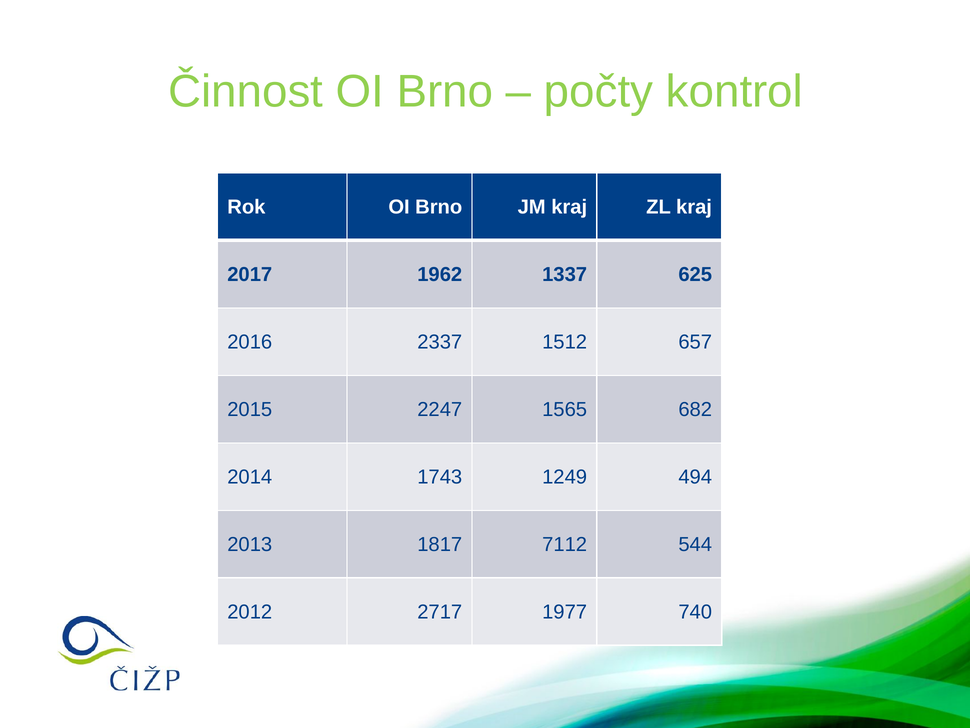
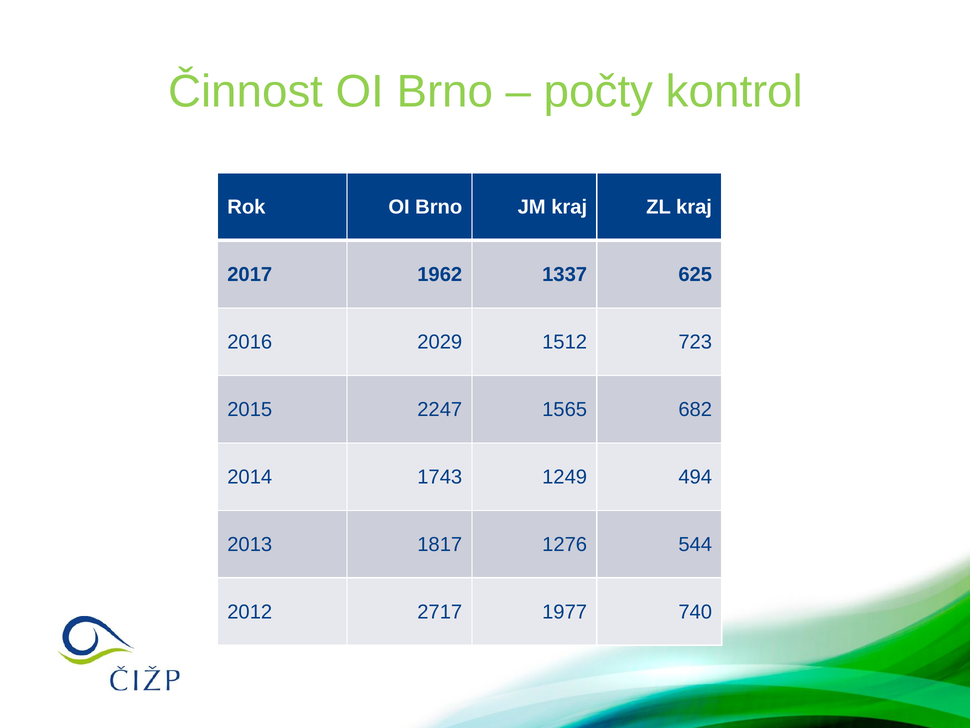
2337: 2337 -> 2029 (440, 342)
657: 657 -> 723 (695, 342)
7112: 7112 -> 1276 (565, 544)
